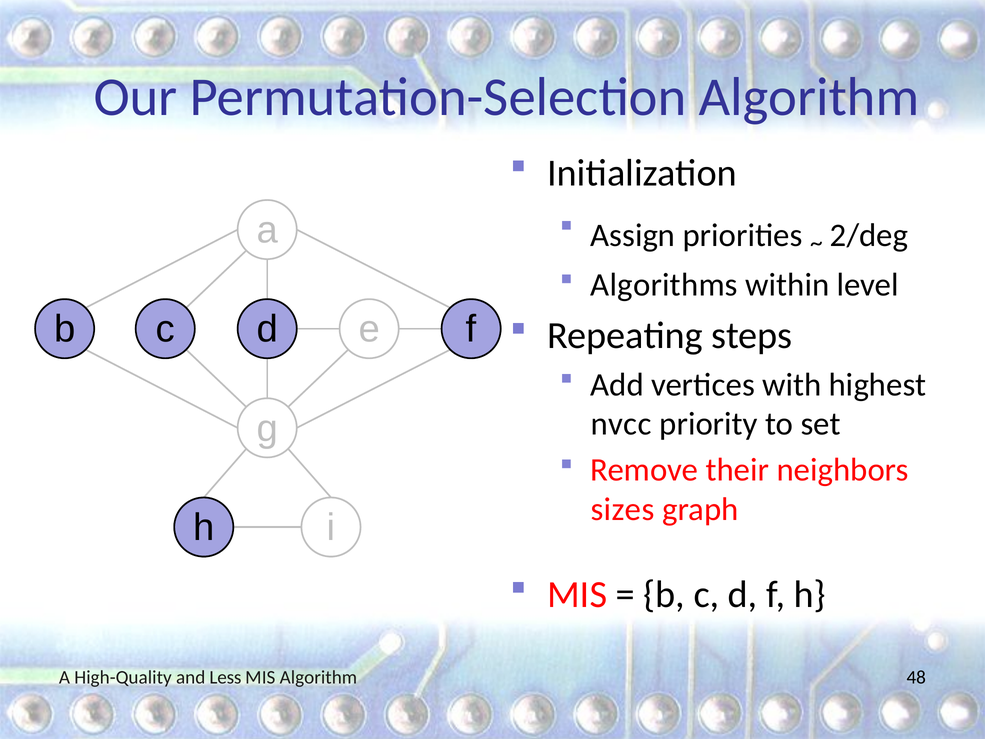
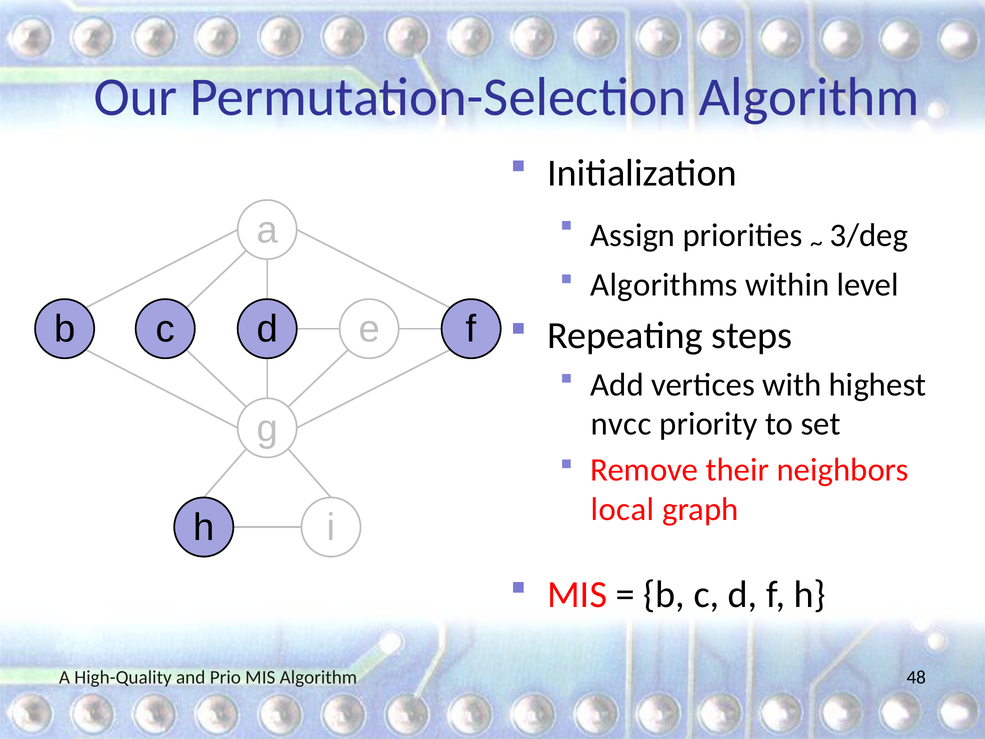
2/deg: 2/deg -> 3/deg (869, 235)
sizes: sizes -> local (622, 509)
Less: Less -> Prio (225, 677)
